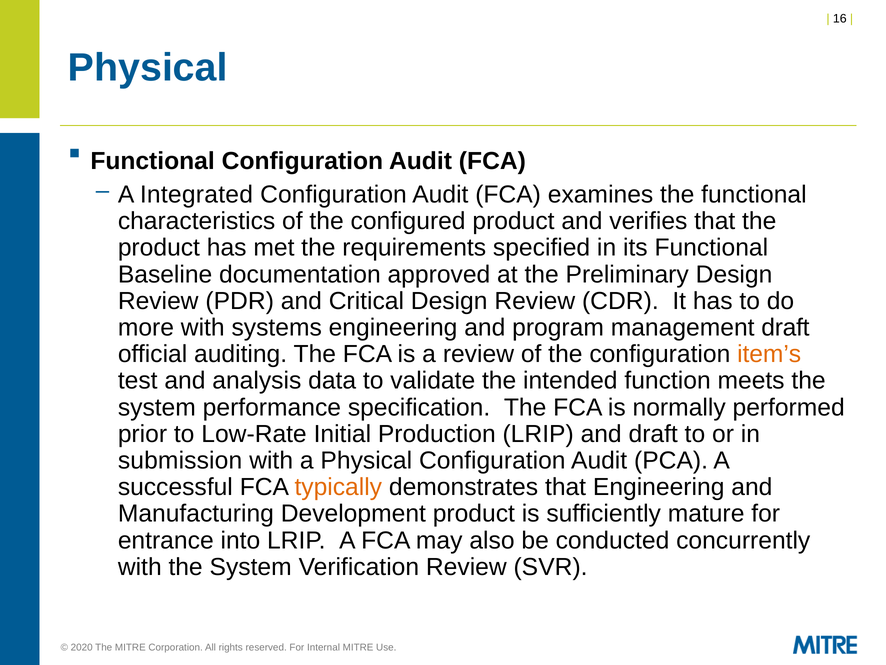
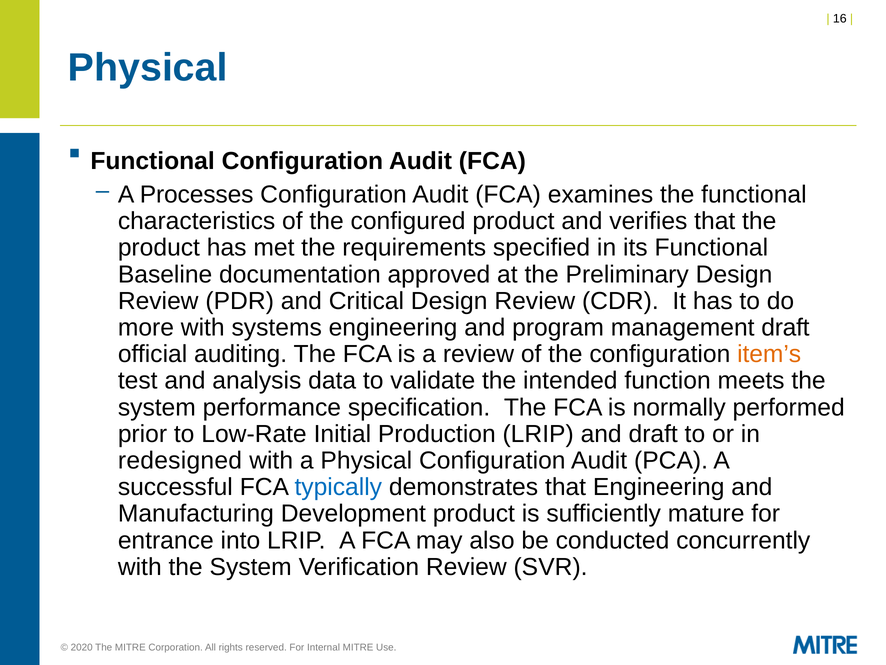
Integrated: Integrated -> Processes (197, 194)
submission: submission -> redesigned (180, 460)
typically colour: orange -> blue (338, 487)
